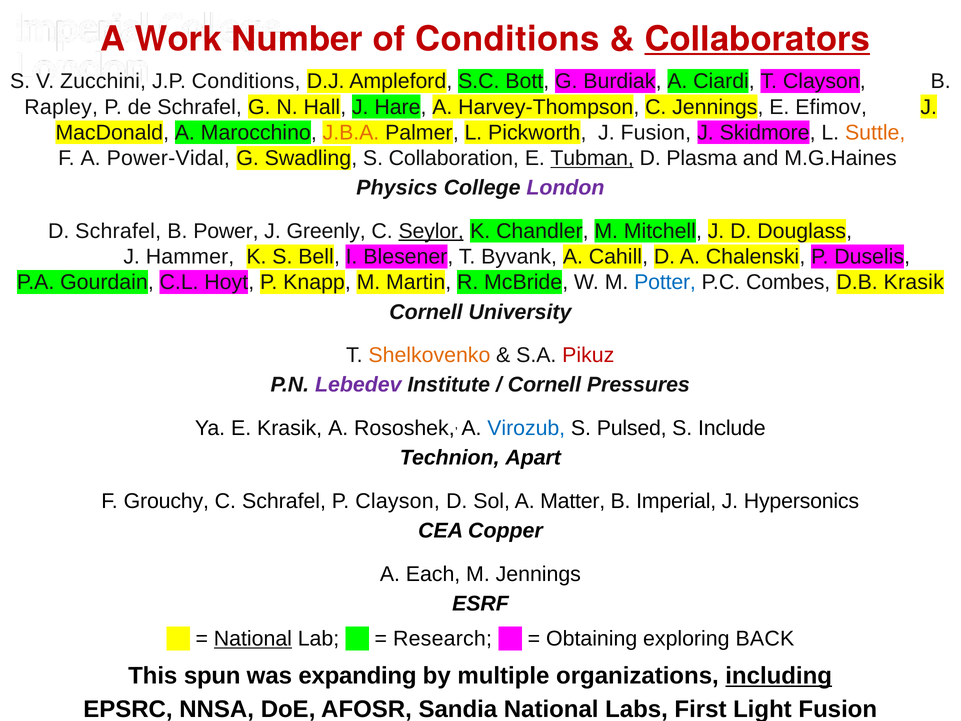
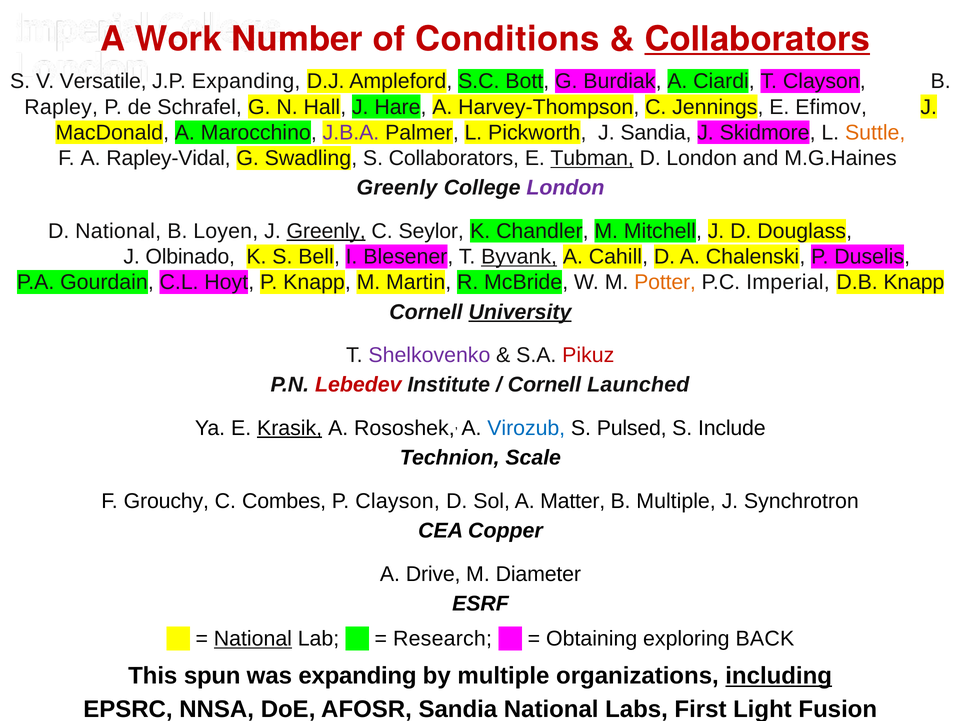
Zucchini: Zucchini -> Versatile (103, 81)
J.P Conditions: Conditions -> Expanding (246, 81)
J.B.A colour: orange -> purple (351, 133)
J Fusion: Fusion -> Sandia (656, 133)
Power-Vidal: Power-Vidal -> Rapley-Vidal (168, 158)
S Collaboration: Collaboration -> Collaborators (454, 158)
D Plasma: Plasma -> London (702, 158)
Physics: Physics -> Greenly (397, 188)
D Schrafel: Schrafel -> National (118, 231)
Power: Power -> Loyen (226, 231)
Greenly underline: none -> present (326, 231)
Seylor underline: present -> none (431, 231)
Hammer: Hammer -> Olbinado (190, 257)
Byvank underline: none -> present (519, 257)
Potter colour: blue -> orange (665, 282)
Combes: Combes -> Imperial (788, 282)
D.B Krasik: Krasik -> Knapp (914, 282)
University underline: none -> present (520, 312)
Shelkovenko colour: orange -> purple (429, 355)
Lebedev colour: purple -> red (358, 385)
Pressures: Pressures -> Launched (638, 385)
Krasik underline: none -> present (290, 428)
Apart: Apart -> Scale (533, 458)
C Schrafel: Schrafel -> Combes (284, 501)
B Imperial: Imperial -> Multiple (676, 501)
Hypersonics: Hypersonics -> Synchrotron (801, 501)
Each: Each -> Drive (433, 574)
M Jennings: Jennings -> Diameter (538, 574)
